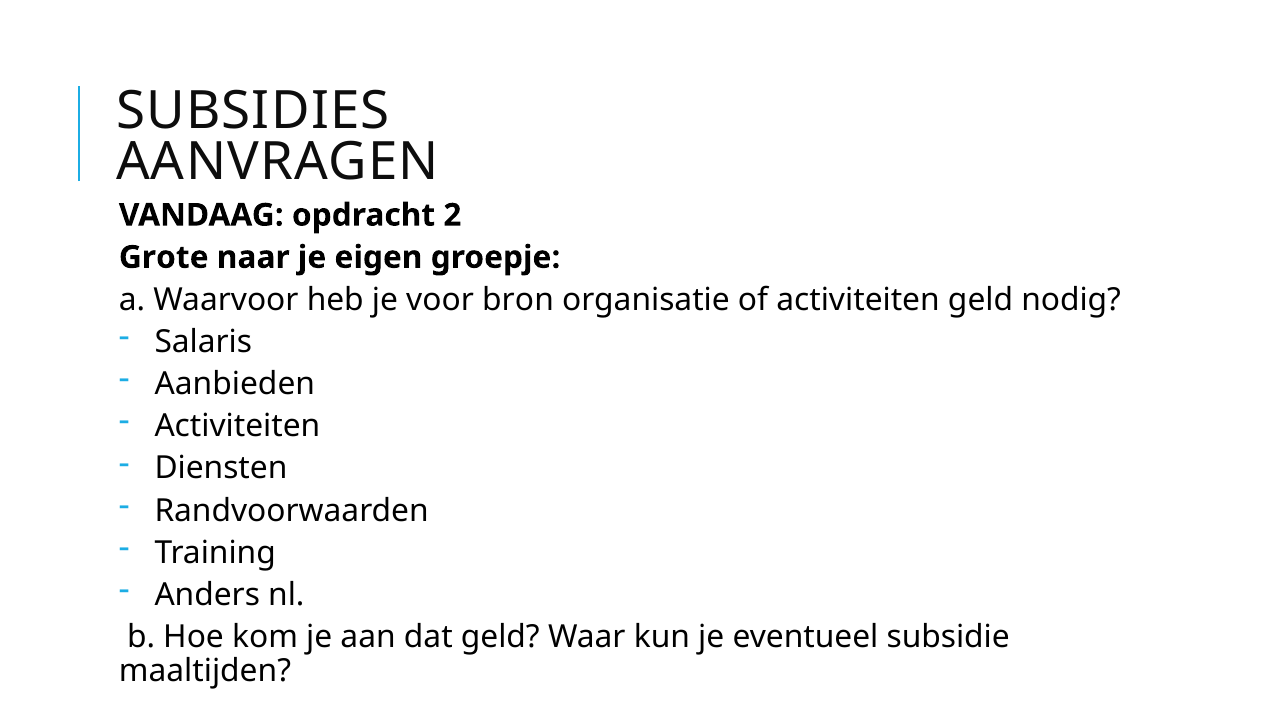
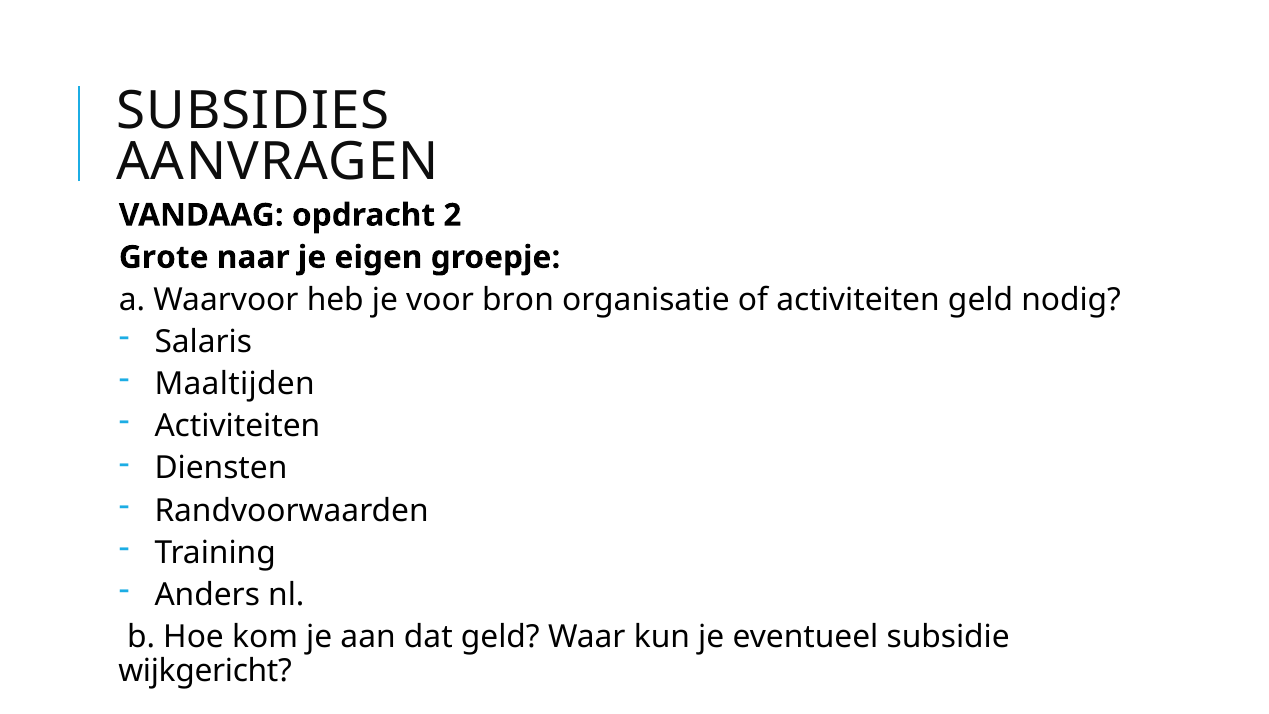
Aanbieden: Aanbieden -> Maaltijden (235, 384)
maaltijden: maaltijden -> wijkgericht (205, 671)
